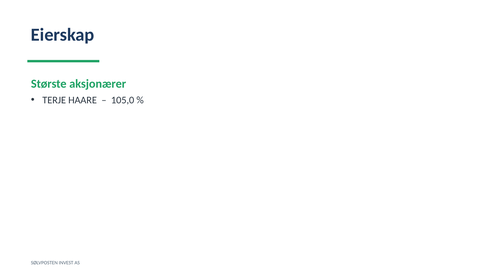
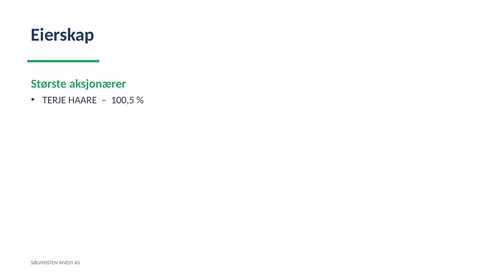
105,0: 105,0 -> 100,5 (123, 100)
